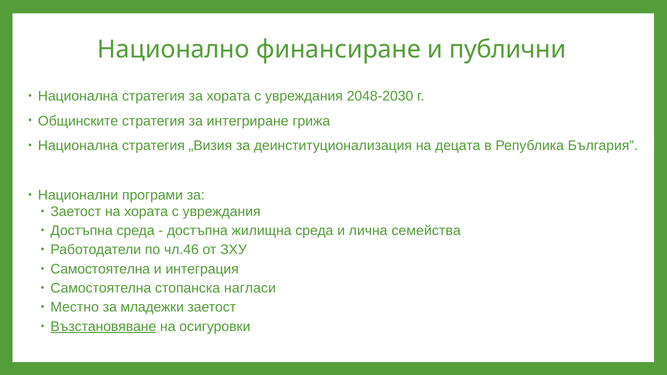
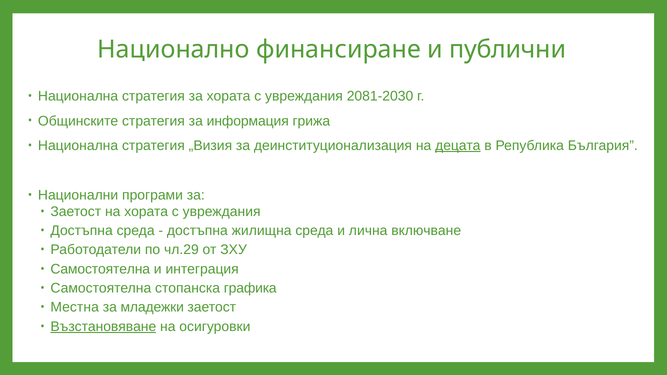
2048-2030: 2048-2030 -> 2081-2030 (380, 96)
интегриране: интегриране -> информация (248, 121)
децата underline: none -> present (458, 146)
семейства: семейства -> включване (426, 231)
чл.46: чл.46 -> чл.29 (181, 250)
нагласи: нагласи -> графика (250, 288)
Местно: Местно -> Местна (75, 308)
